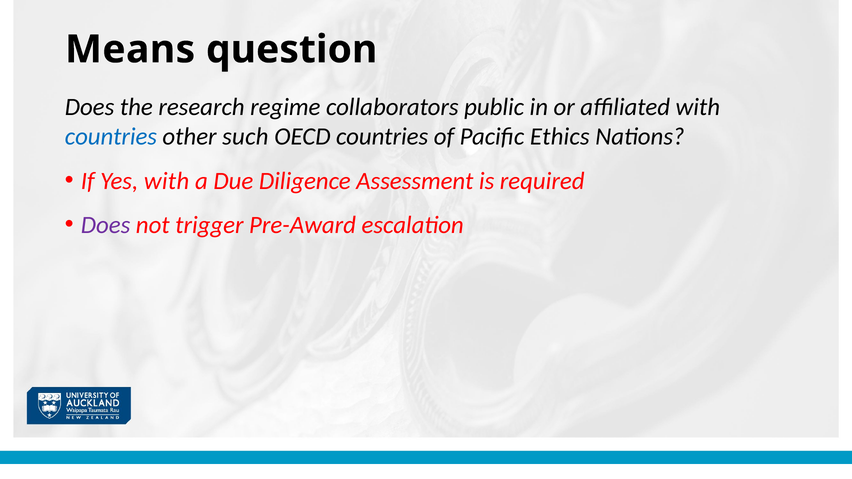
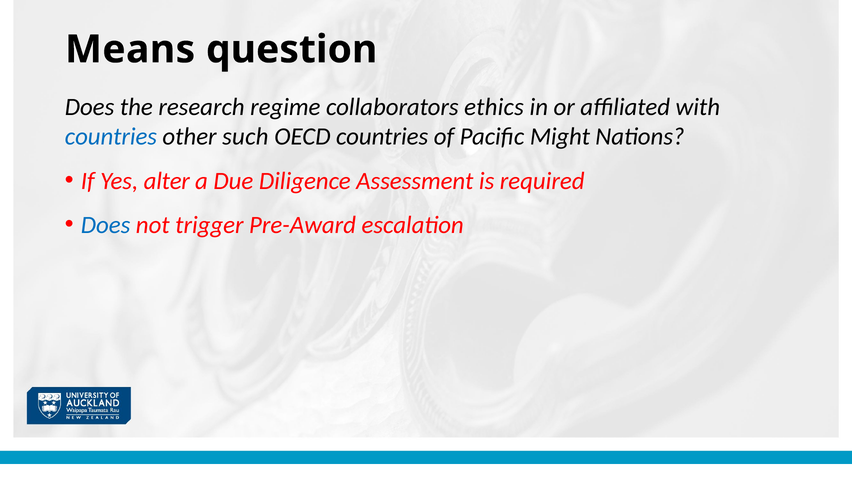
public: public -> ethics (494, 107)
Ethics: Ethics -> Might (560, 137)
Yes with: with -> alter (167, 181)
Does colour: purple -> blue (106, 225)
